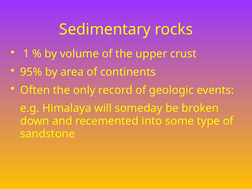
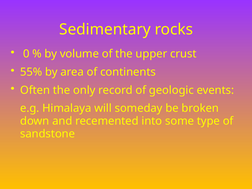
1: 1 -> 0 (26, 54)
95%: 95% -> 55% (31, 72)
